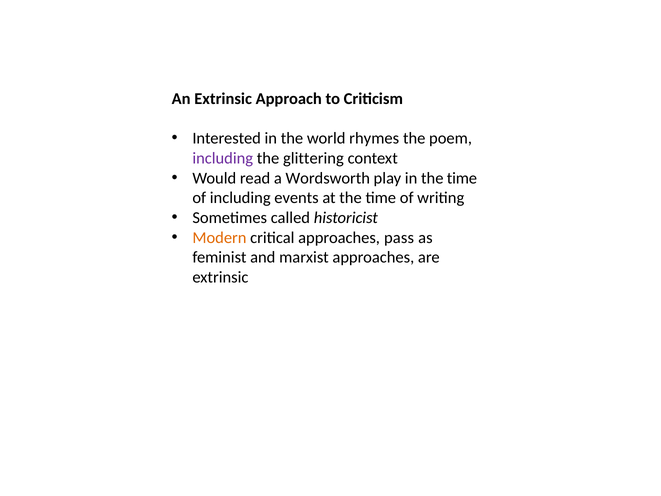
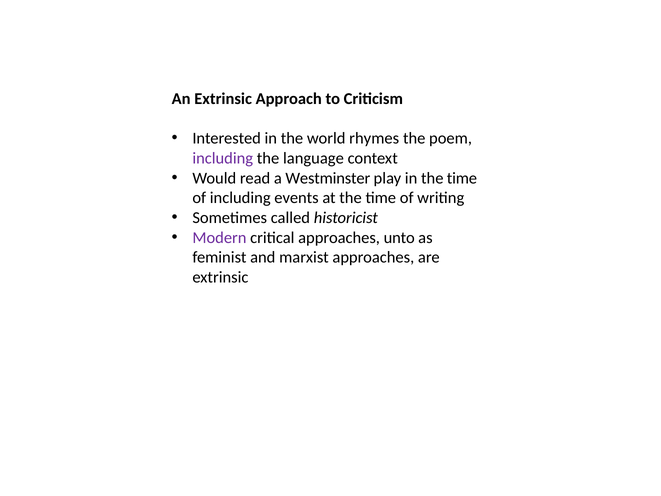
glittering: glittering -> language (313, 158)
Wordsworth: Wordsworth -> Westminster (328, 178)
Modern colour: orange -> purple (219, 237)
pass: pass -> unto (399, 237)
